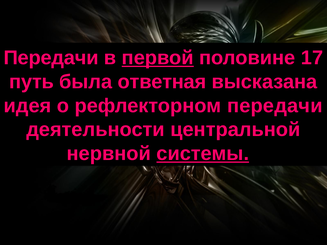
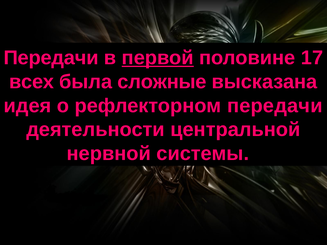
путь: путь -> всех (32, 82)
ответная: ответная -> сложные (162, 82)
системы underline: present -> none (203, 154)
